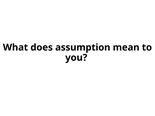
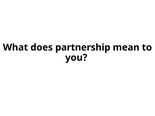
assumption: assumption -> partnership (83, 48)
